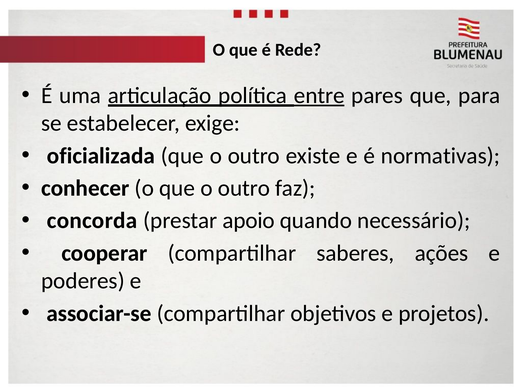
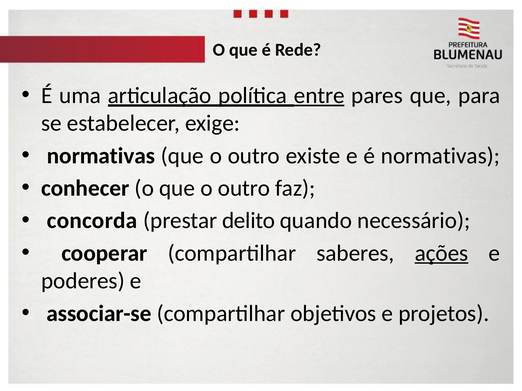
oficializada: oficializada -> normativas (101, 156)
apoio: apoio -> delito (249, 221)
ações underline: none -> present (441, 253)
